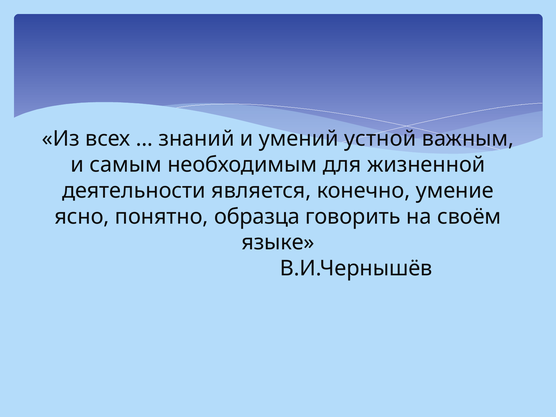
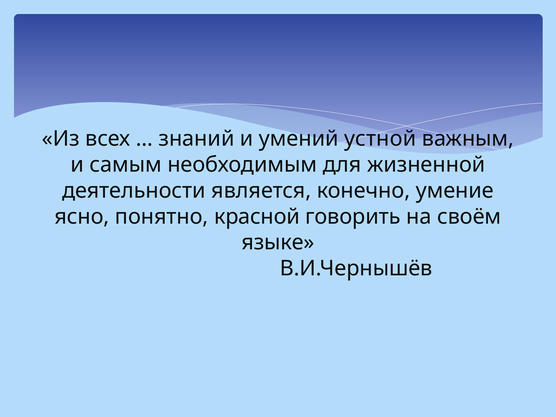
образца: образца -> красной (257, 217)
